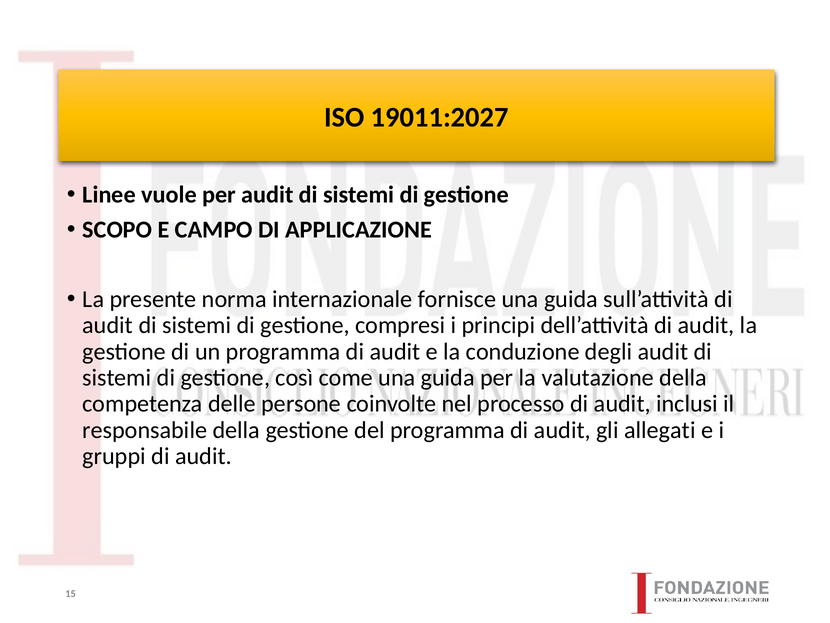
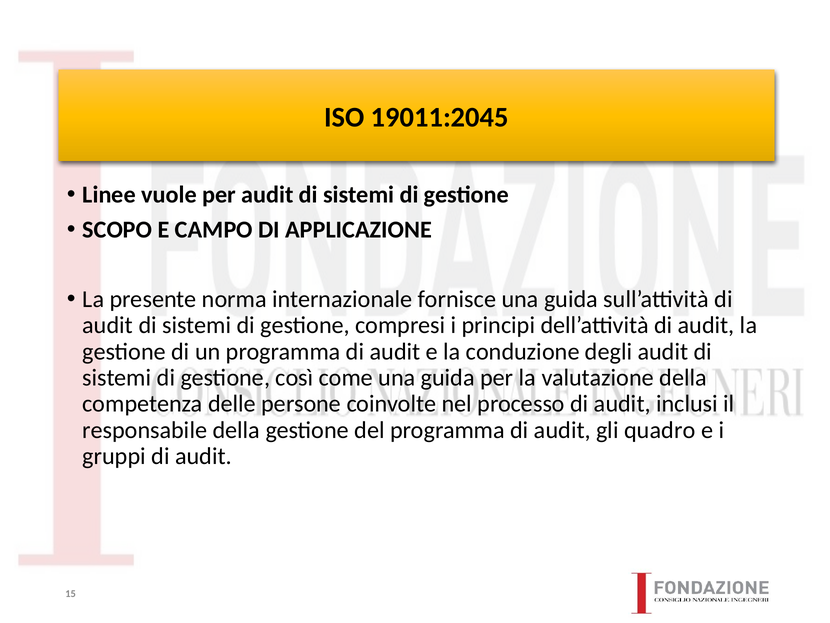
19011:2027: 19011:2027 -> 19011:2045 (440, 117)
allegati: allegati -> quadro (660, 430)
